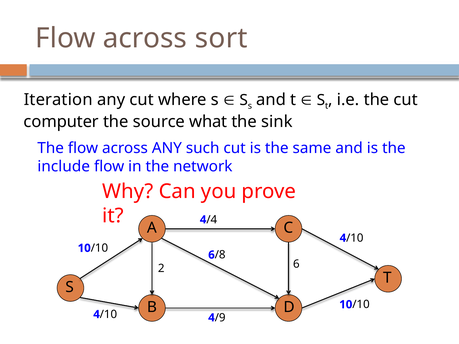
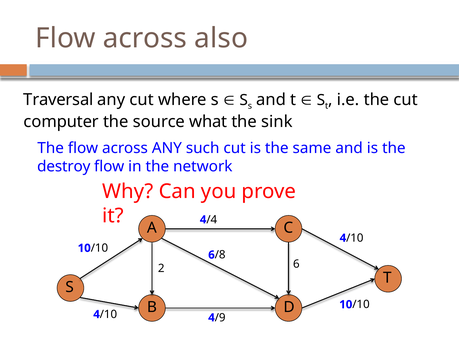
sort: sort -> also (221, 38)
Iteration: Iteration -> Traversal (58, 100)
include: include -> destroy (64, 167)
